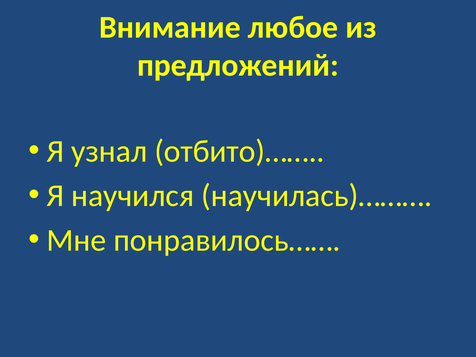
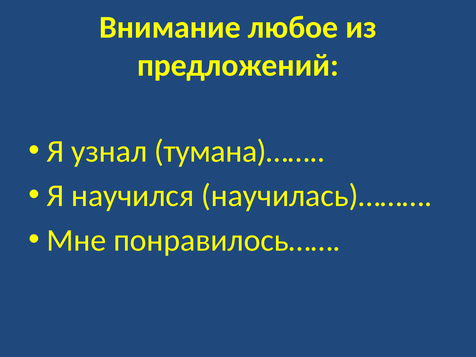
отбито)……: отбито)…… -> тумана)…… (240, 151)
